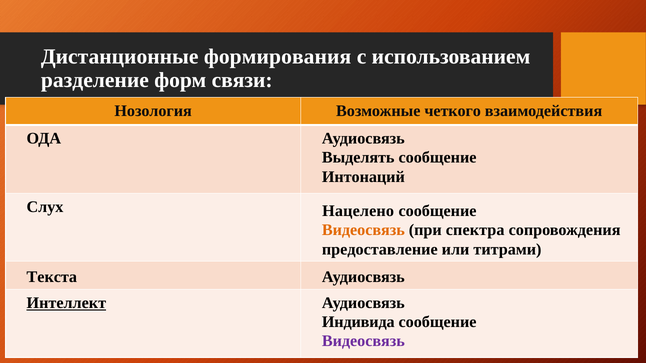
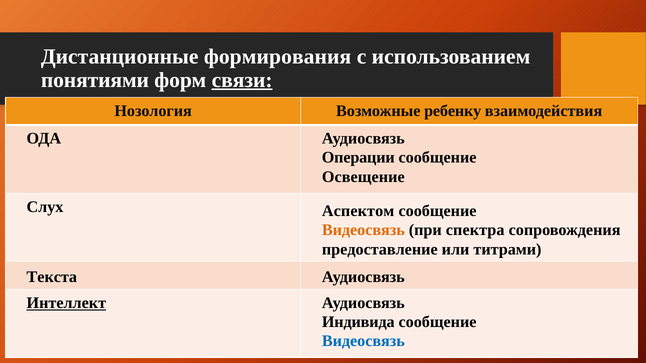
разделение: разделение -> понятиями (95, 80)
связи underline: none -> present (242, 80)
четкого: четкого -> ребенку (453, 111)
Выделять: Выделять -> Операции (358, 158)
Интонаций: Интонаций -> Освещение (363, 177)
Нацелено: Нацелено -> Аспектом (358, 211)
Видеосвязь colour: purple -> blue (363, 341)
